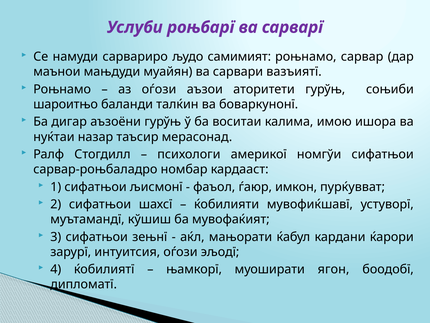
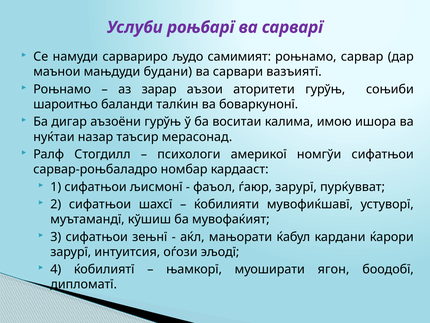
муайян: муайян -> будани (168, 72)
аз оѓози: оѓози -> зарар (159, 89)
ѓаюр имкон: имкон -> зарурї (296, 187)
